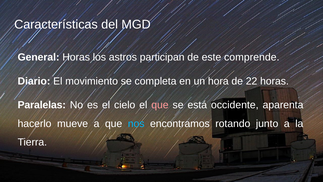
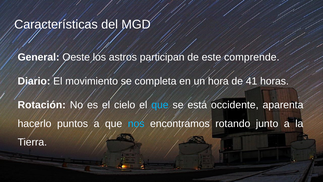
General Horas: Horas -> Oeste (76, 57)
22: 22 -> 41 (252, 81)
Paralelas: Paralelas -> Rotación (42, 105)
que colour: pink -> light blue (160, 105)
mueve: mueve -> puntos (73, 123)
